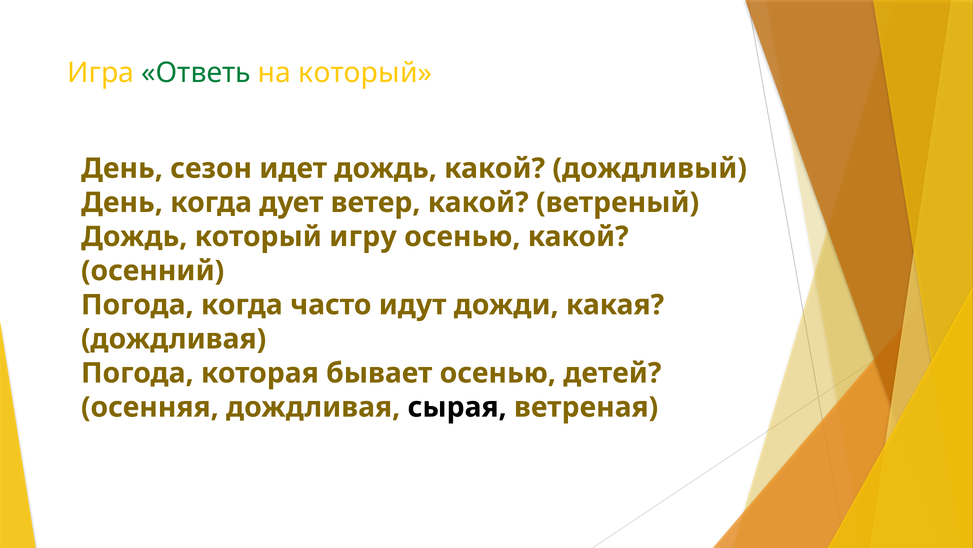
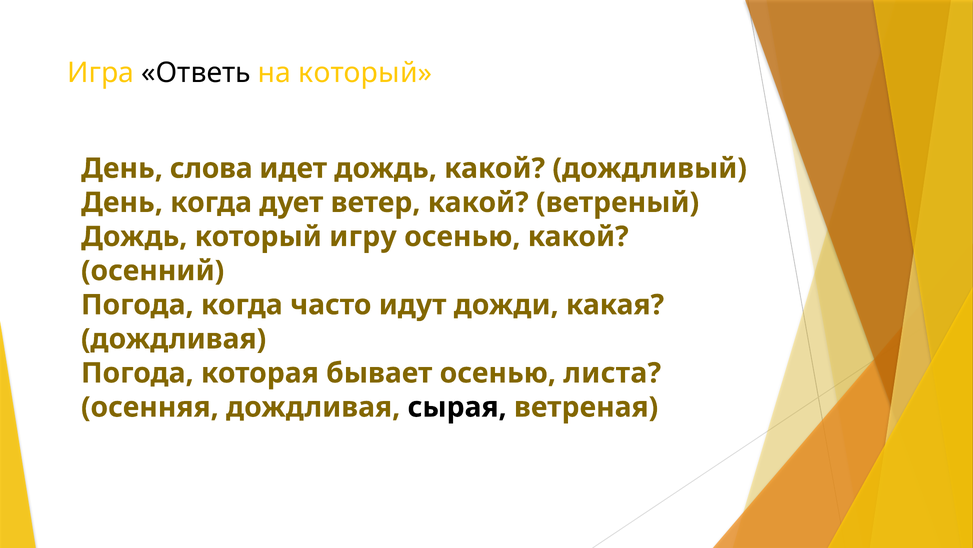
Ответь colour: green -> black (196, 73)
сезон: сезон -> слова (211, 168)
детей: детей -> листа (612, 373)
